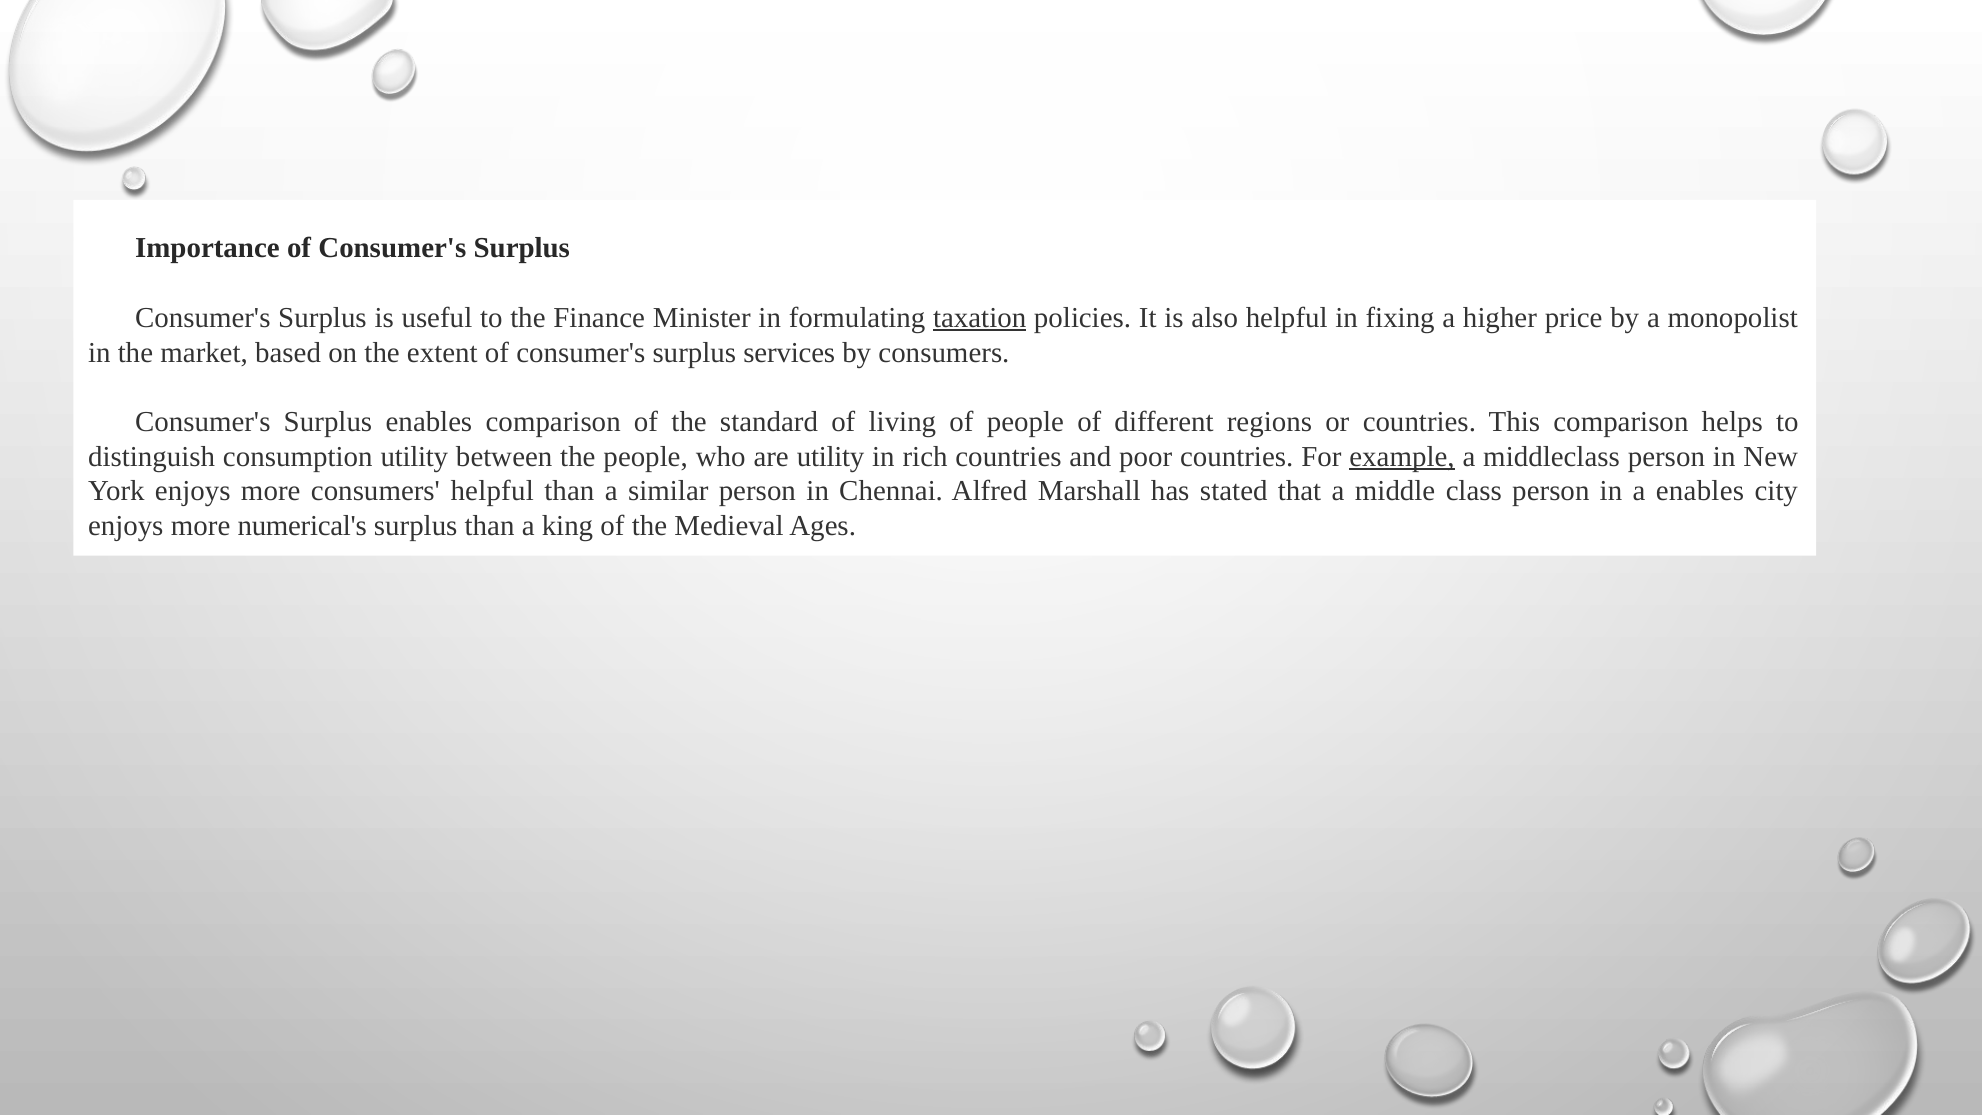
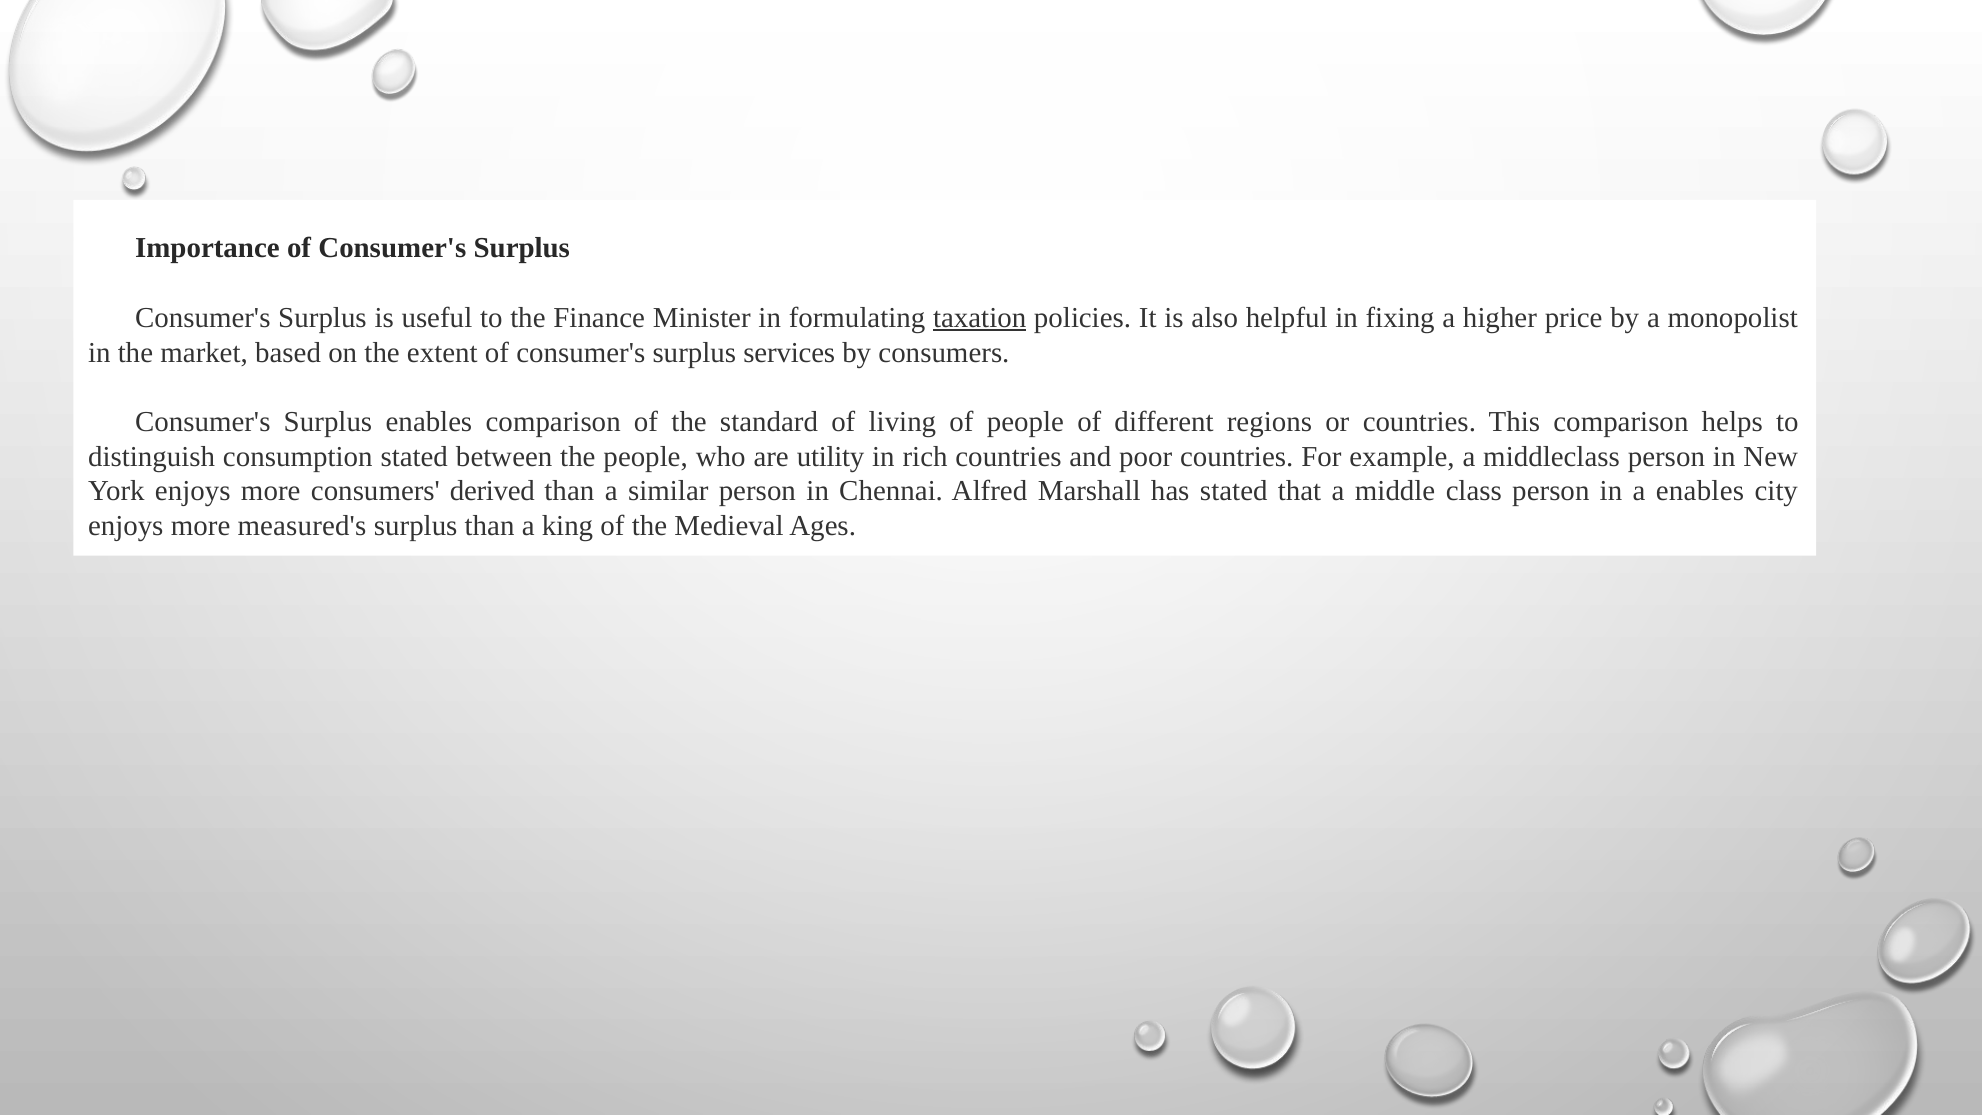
consumption utility: utility -> stated (414, 457)
example underline: present -> none (1402, 457)
consumers helpful: helpful -> derived (492, 491)
numerical's: numerical's -> measured's (302, 526)
